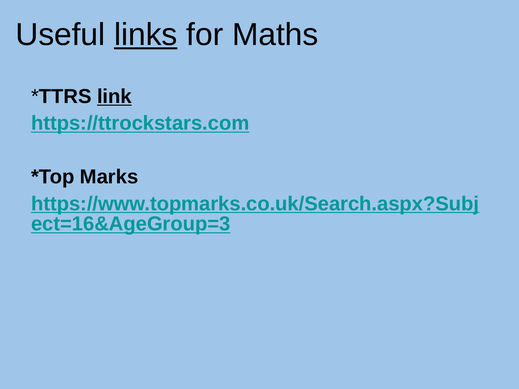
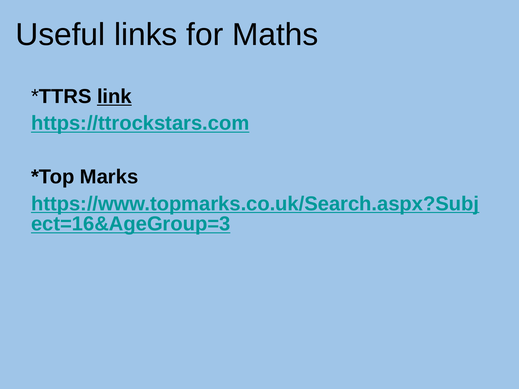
links underline: present -> none (146, 35)
